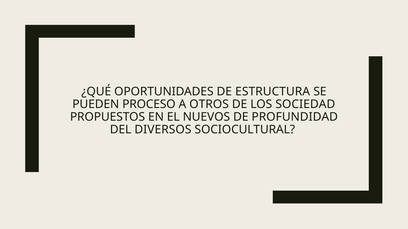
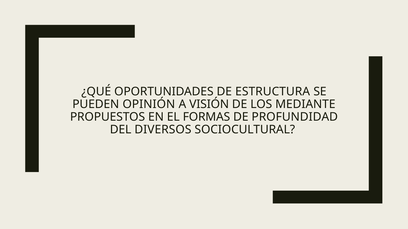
PROCESO: PROCESO -> OPINIÓN (149, 105)
OTROS: OTROS -> VISIÓN (209, 105)
SOCIEDAD: SOCIEDAD -> MEDIANTE (305, 105)
NUEVOS: NUEVOS -> FORMAS (206, 117)
